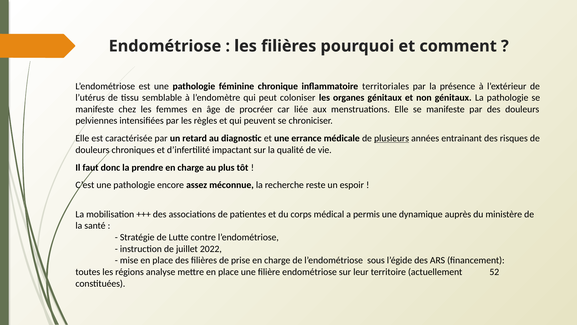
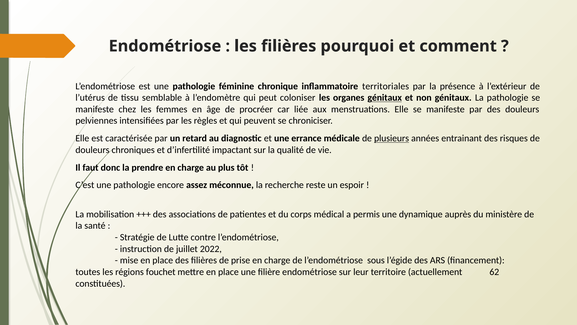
génitaux underline: none -> present (385, 98)
analyse: analyse -> fouchet (161, 272)
52: 52 -> 62 (494, 272)
